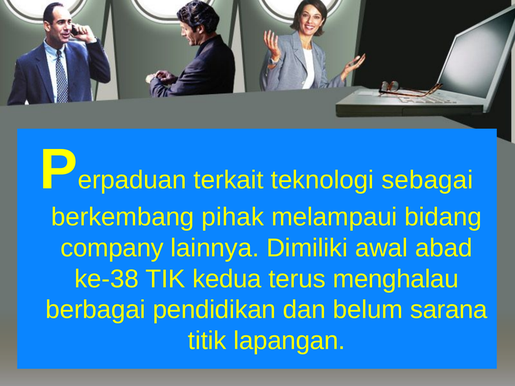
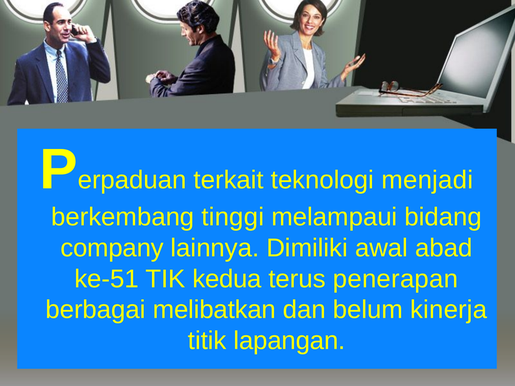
sebagai: sebagai -> menjadi (427, 180)
pihak: pihak -> tinggi (233, 217)
ke-38: ke-38 -> ke-51 (107, 279)
menghalau: menghalau -> penerapan (396, 279)
pendidikan: pendidikan -> melibatkan (214, 310)
sarana: sarana -> kinerja (449, 310)
